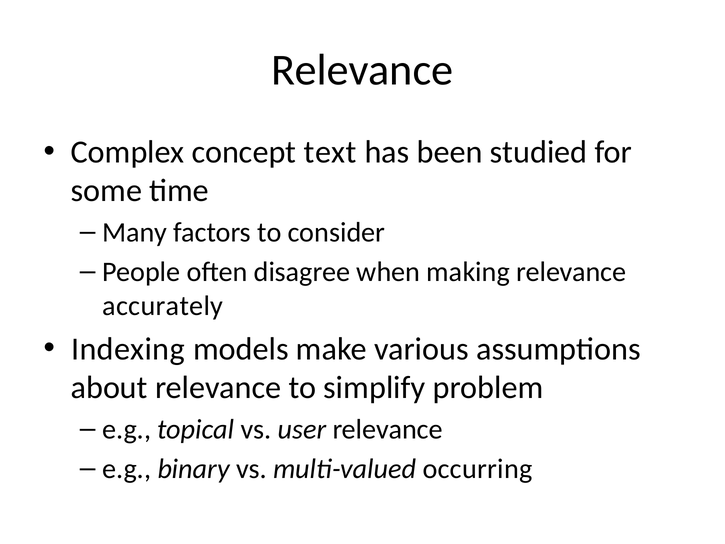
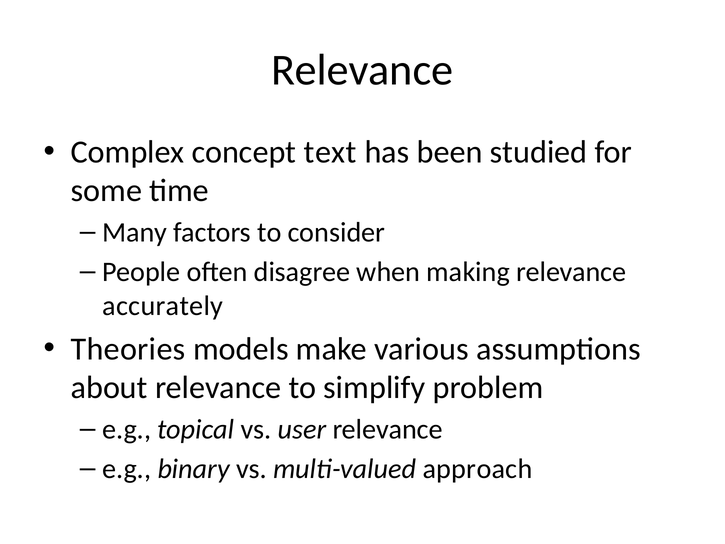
Indexing: Indexing -> Theories (128, 349)
occurring: occurring -> approach (477, 469)
